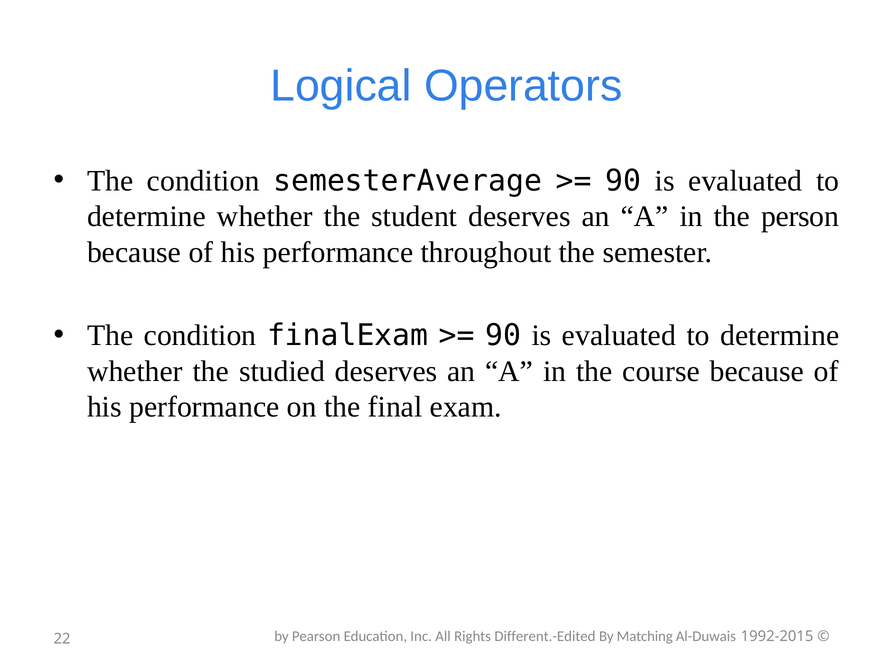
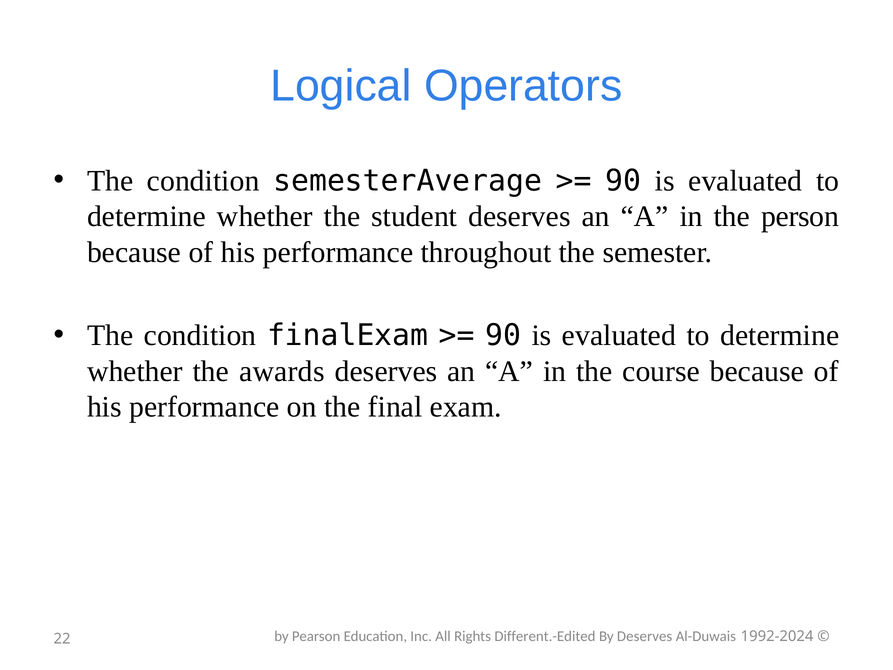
studied: studied -> awards (282, 371)
By Matching: Matching -> Deserves (645, 636)
1992-2015: 1992-2015 -> 1992-2024 (777, 636)
